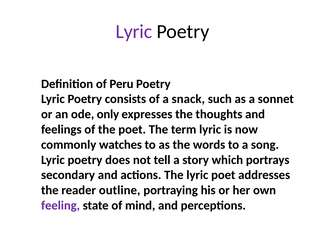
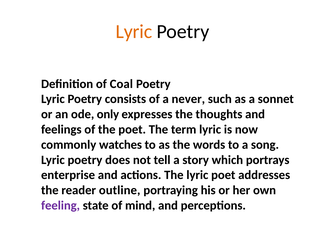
Lyric colour: purple -> orange (134, 31)
Peru: Peru -> Coal (121, 84)
snack: snack -> never (188, 99)
secondary: secondary -> enterprise (68, 175)
